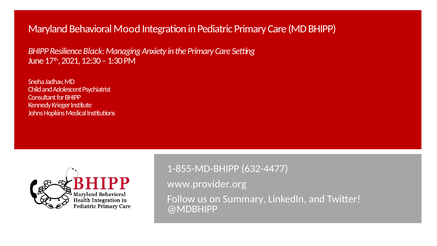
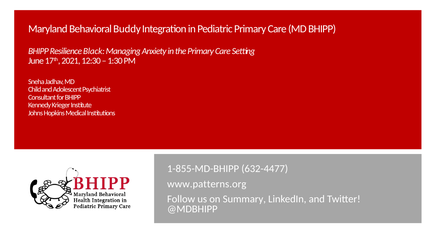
Mood: Mood -> Buddy (127, 29)
www.provider.org: www.provider.org -> www.patterns.org (207, 184)
